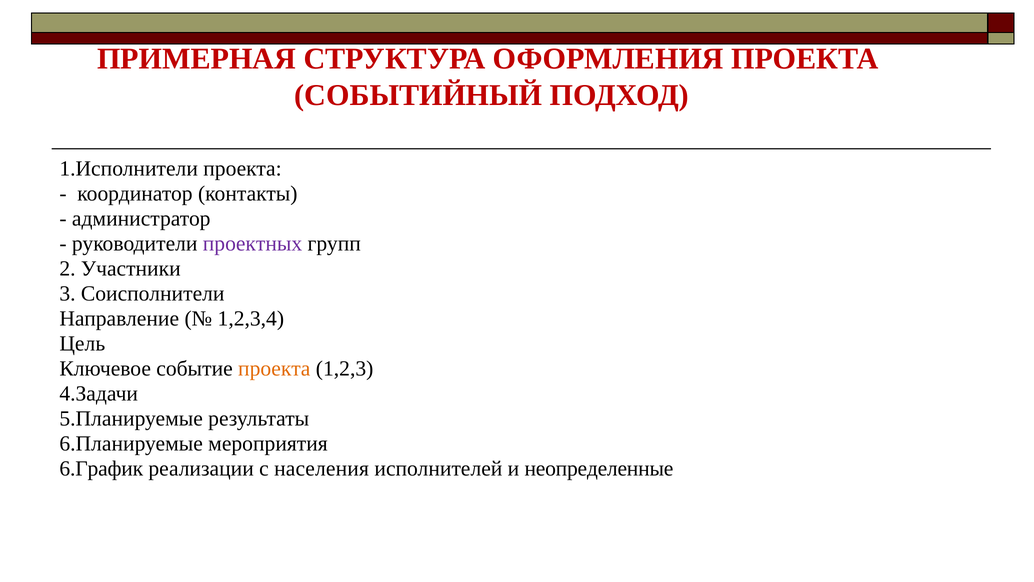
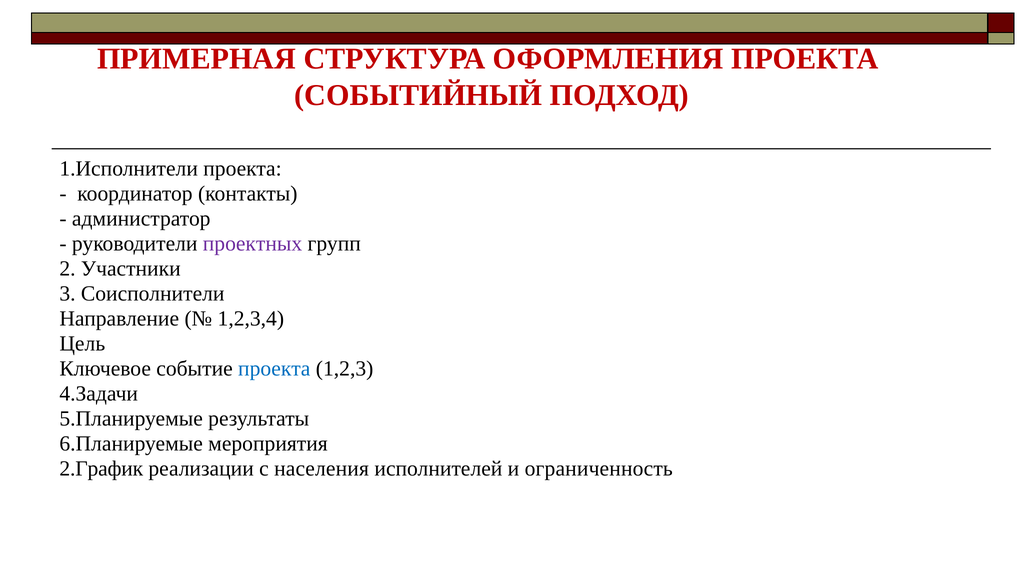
проекта colour: orange -> blue (274, 368)
6.График: 6.График -> 2.График (101, 468)
неопределенные: неопределенные -> ограниченность (599, 468)
